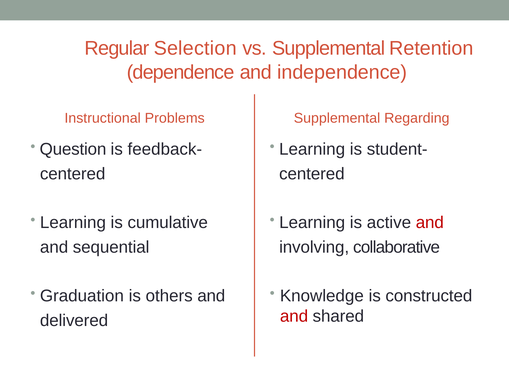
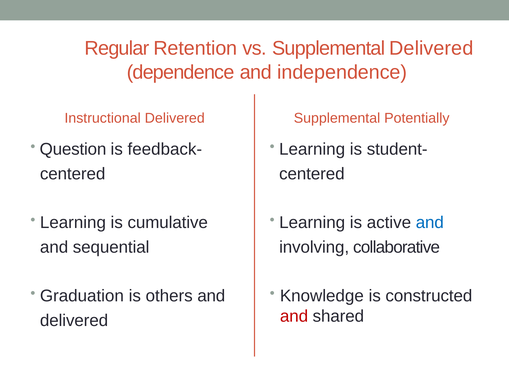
Selection: Selection -> Retention (195, 48)
Supplemental Retention: Retention -> Delivered (431, 48)
Instructional Problems: Problems -> Delivered (175, 118)
Regarding: Regarding -> Potentially (417, 118)
and colour: red -> blue (430, 223)
